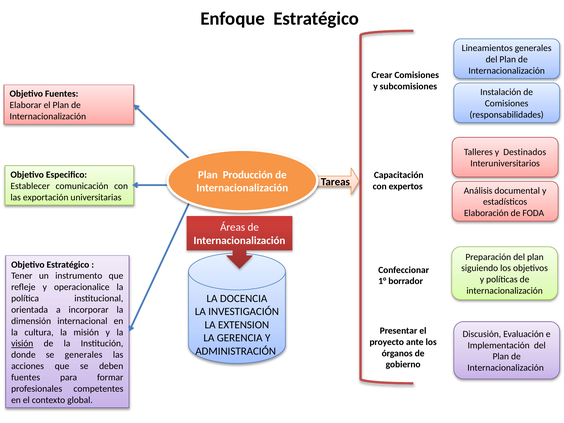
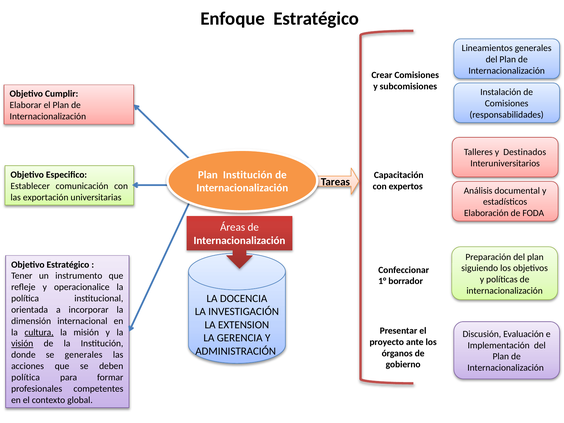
Objetivo Fuentes: Fuentes -> Cumplir (62, 94)
Plan Producción: Producción -> Institución (248, 175)
cultura underline: none -> present (39, 332)
fuentes: fuentes -> política (26, 377)
